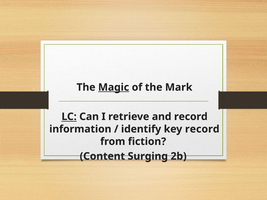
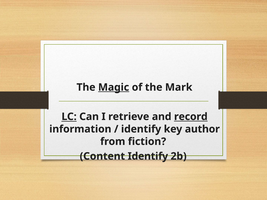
record underline: none -> present (191, 117)
key record: record -> author (202, 129)
Content Surging: Surging -> Identify (148, 156)
